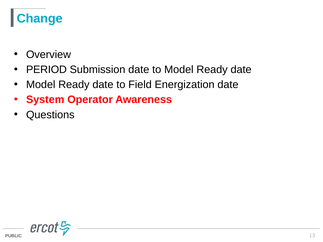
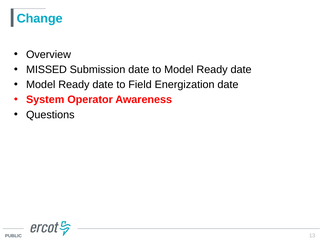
PERIOD: PERIOD -> MISSED (46, 70)
